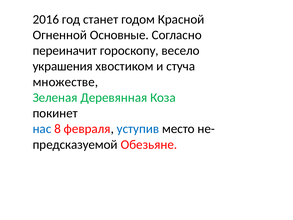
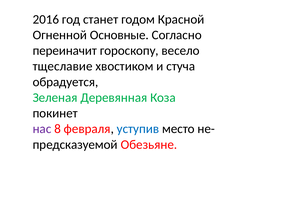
украшения: украшения -> тщеславие (63, 66)
множестве: множестве -> обрадуется (65, 82)
нас colour: blue -> purple (42, 129)
